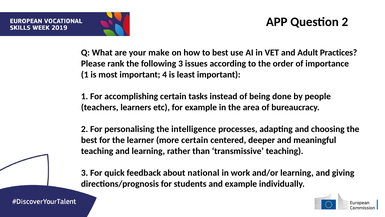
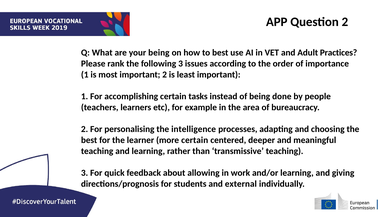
your make: make -> being (159, 53)
important 4: 4 -> 2 (165, 74)
national: national -> allowing (204, 173)
and example: example -> external (241, 184)
